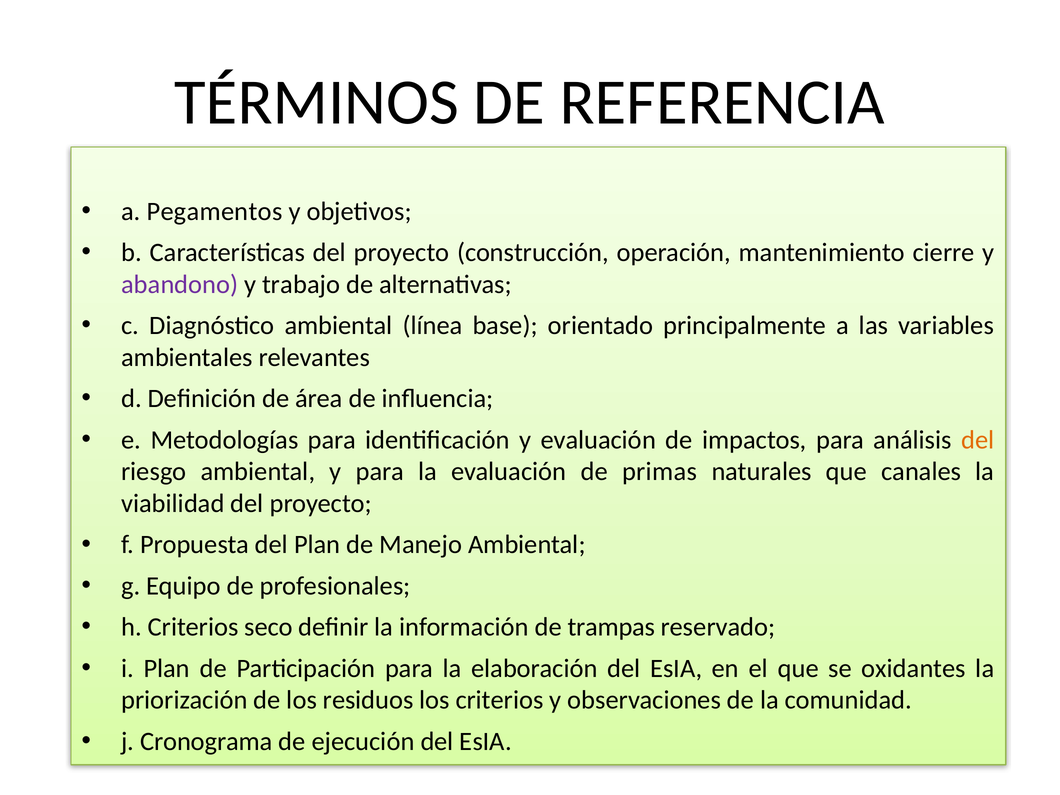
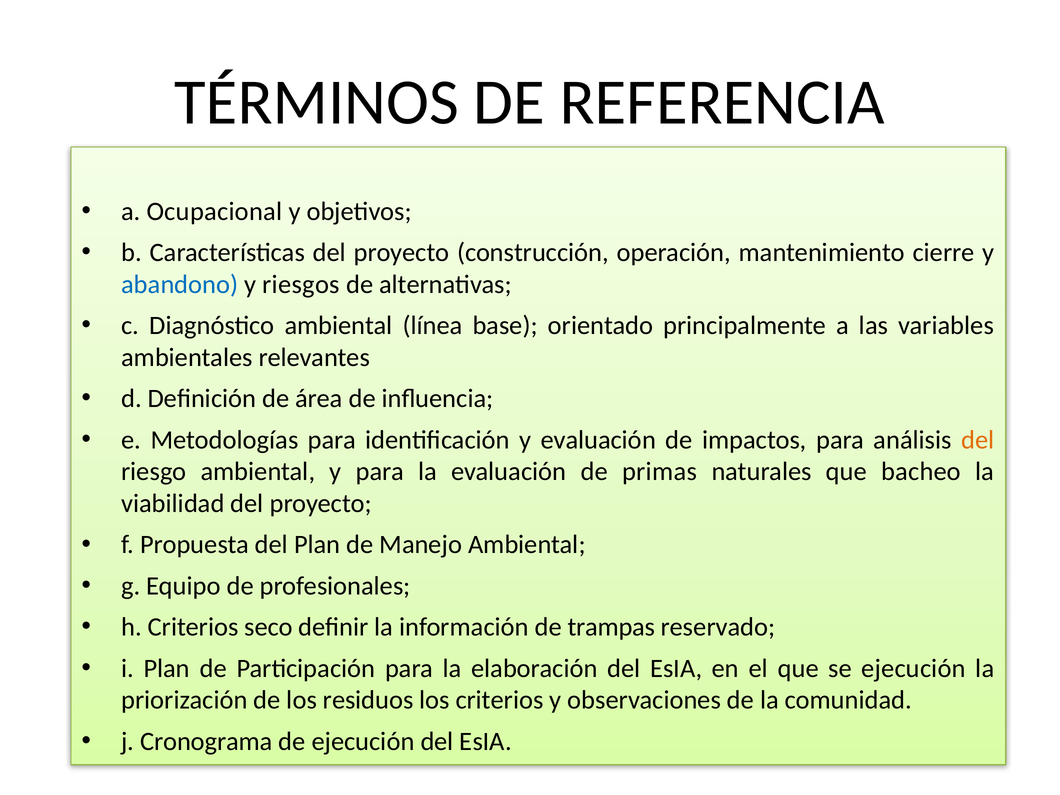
Pegamentos: Pegamentos -> Ocupacional (214, 211)
abandono colour: purple -> blue (180, 284)
trabajo: trabajo -> riesgos (301, 284)
canales: canales -> bacheo (921, 472)
se oxidantes: oxidantes -> ejecución (914, 668)
